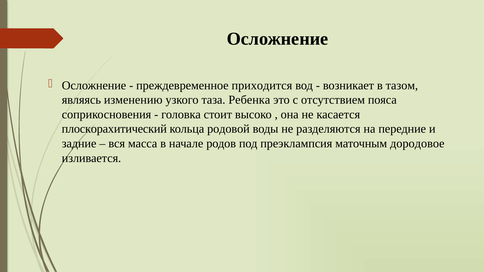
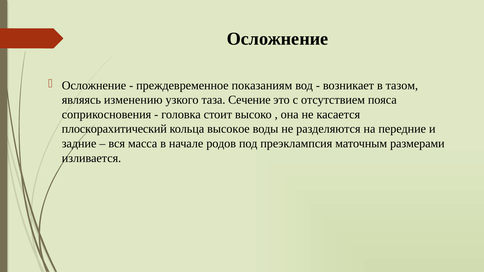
приходится: приходится -> показаниям (262, 86)
Ребенка: Ребенка -> Сечение (249, 100)
родовой: родовой -> высокое (228, 129)
дородовое: дородовое -> размерами (417, 144)
